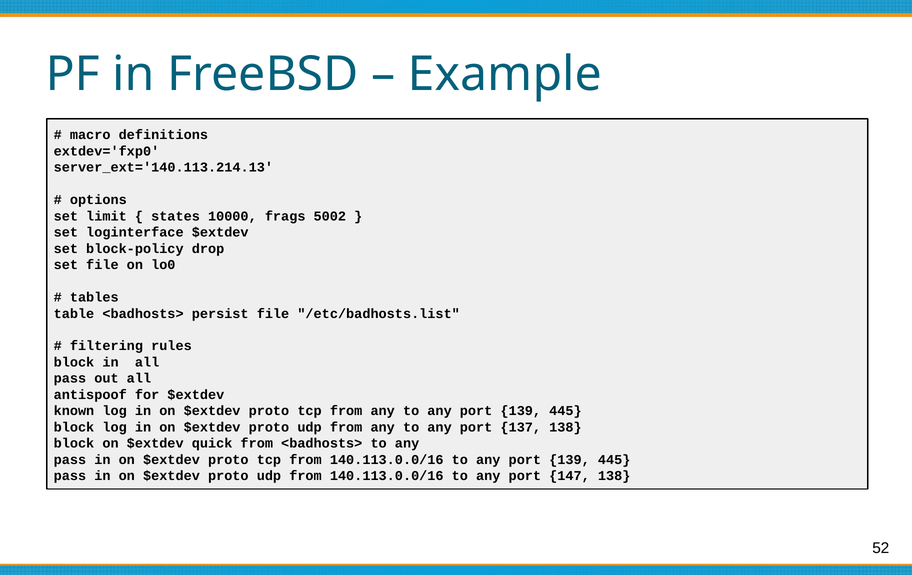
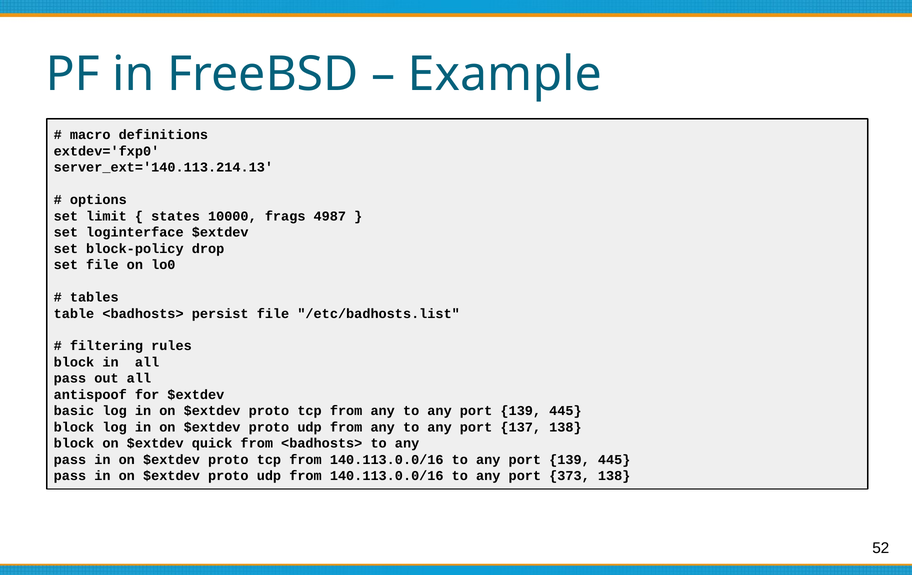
5002: 5002 -> 4987 (330, 216)
known: known -> basic (74, 411)
147: 147 -> 373 (569, 476)
